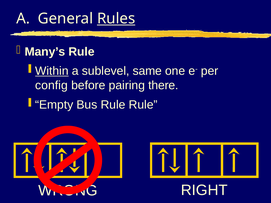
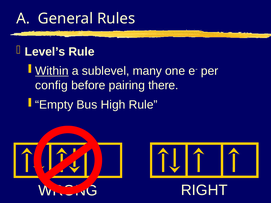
Rules underline: present -> none (116, 19)
Many’s: Many’s -> Level’s (45, 52)
same: same -> many (147, 71)
Bus Rule: Rule -> High (113, 105)
